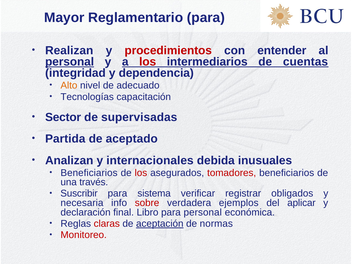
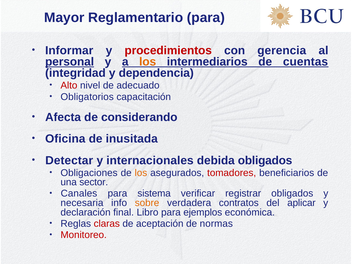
Realizan: Realizan -> Informar (69, 51)
entender: entender -> gerencia (282, 51)
los colour: red -> orange (148, 62)
Alto colour: orange -> red (69, 85)
Tecnologías: Tecnologías -> Obligatorios (87, 97)
Sector: Sector -> Afecta (63, 117)
supervisadas: supervisadas -> considerando (139, 117)
Partida: Partida -> Oficina (65, 139)
aceptado: aceptado -> inusitada (132, 139)
Analizan: Analizan -> Detectar (69, 160)
debida inusuales: inusuales -> obligados (265, 160)
Beneficiarios: Beneficiarios -> Obligaciones (89, 173)
los colour: red -> orange (141, 173)
través: través -> sector (94, 182)
Suscribir: Suscribir -> Canales (79, 194)
sobre colour: red -> orange (147, 203)
ejemplos: ejemplos -> contratos (239, 203)
para personal: personal -> ejemplos (203, 212)
aceptación underline: present -> none (160, 224)
